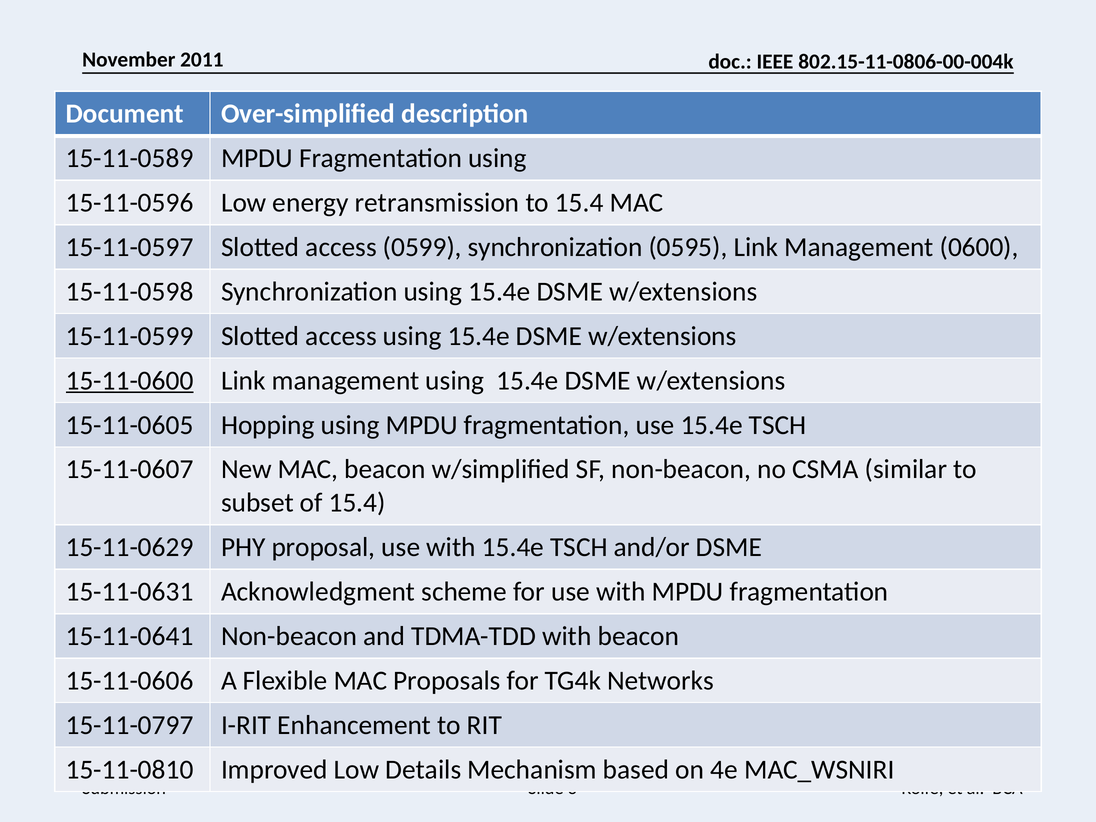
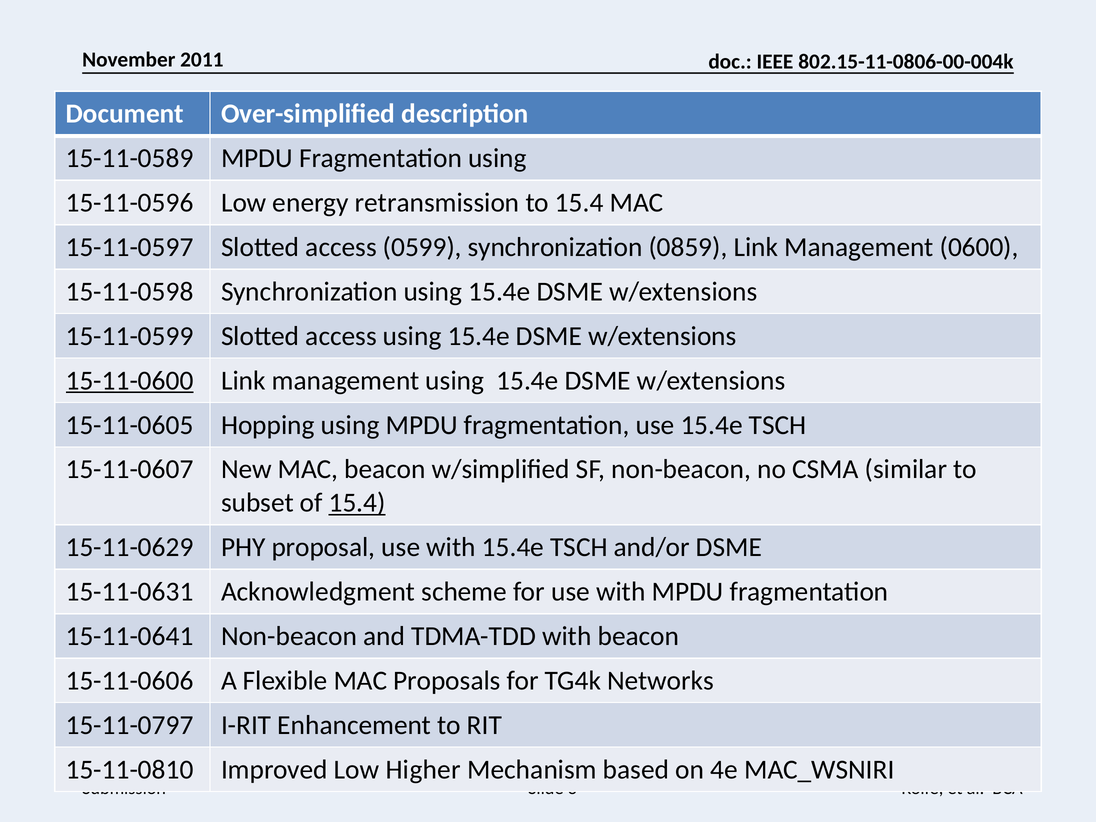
0595: 0595 -> 0859 (688, 247)
15.4 underline: none -> present (357, 503)
Details: Details -> Higher (423, 770)
